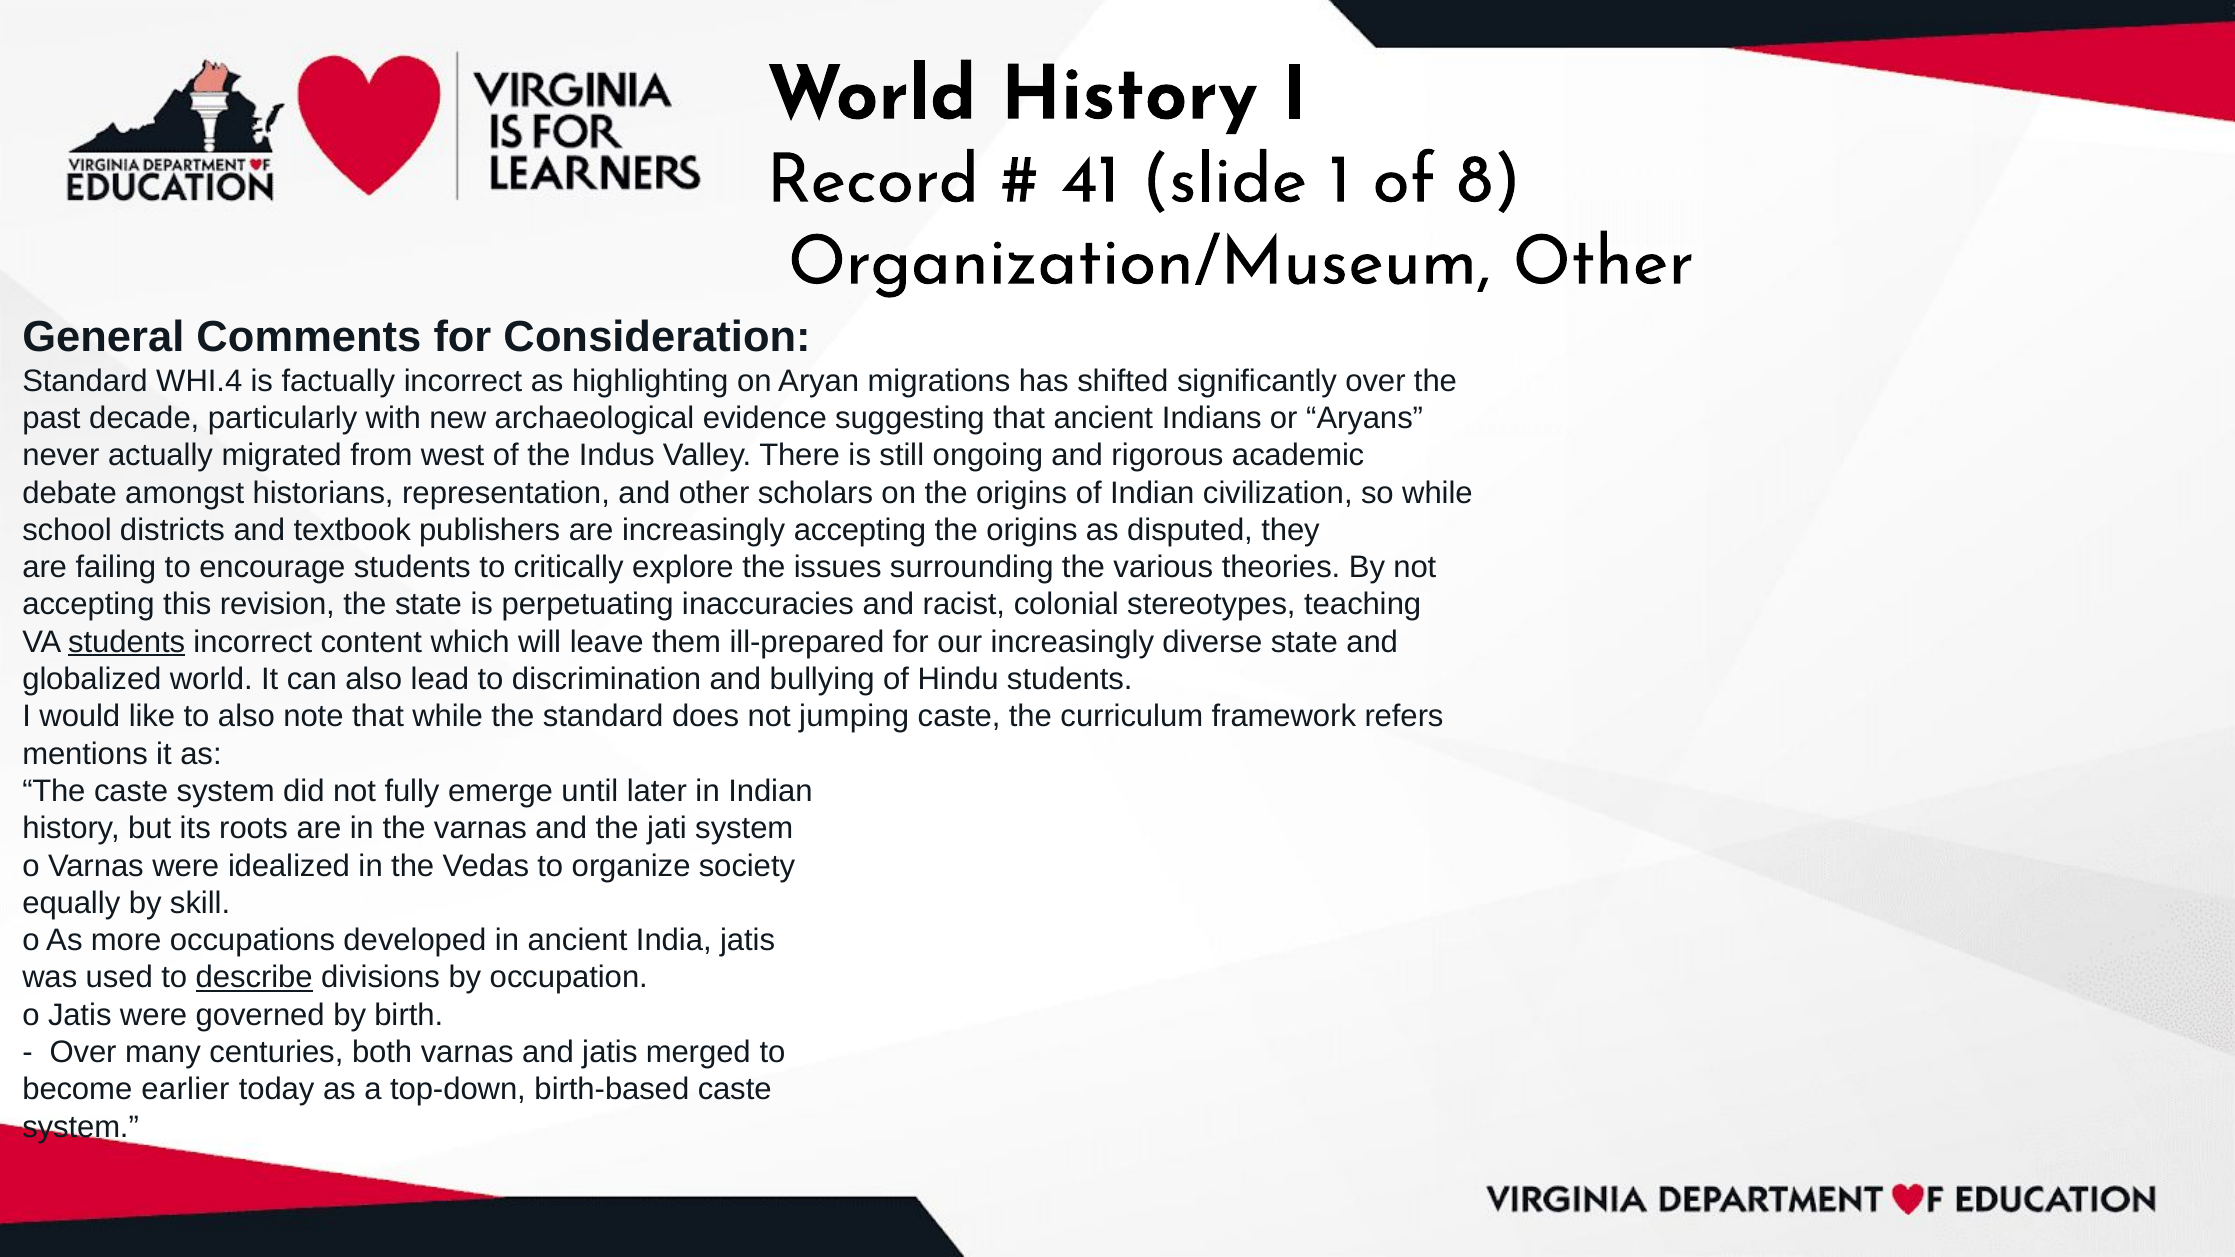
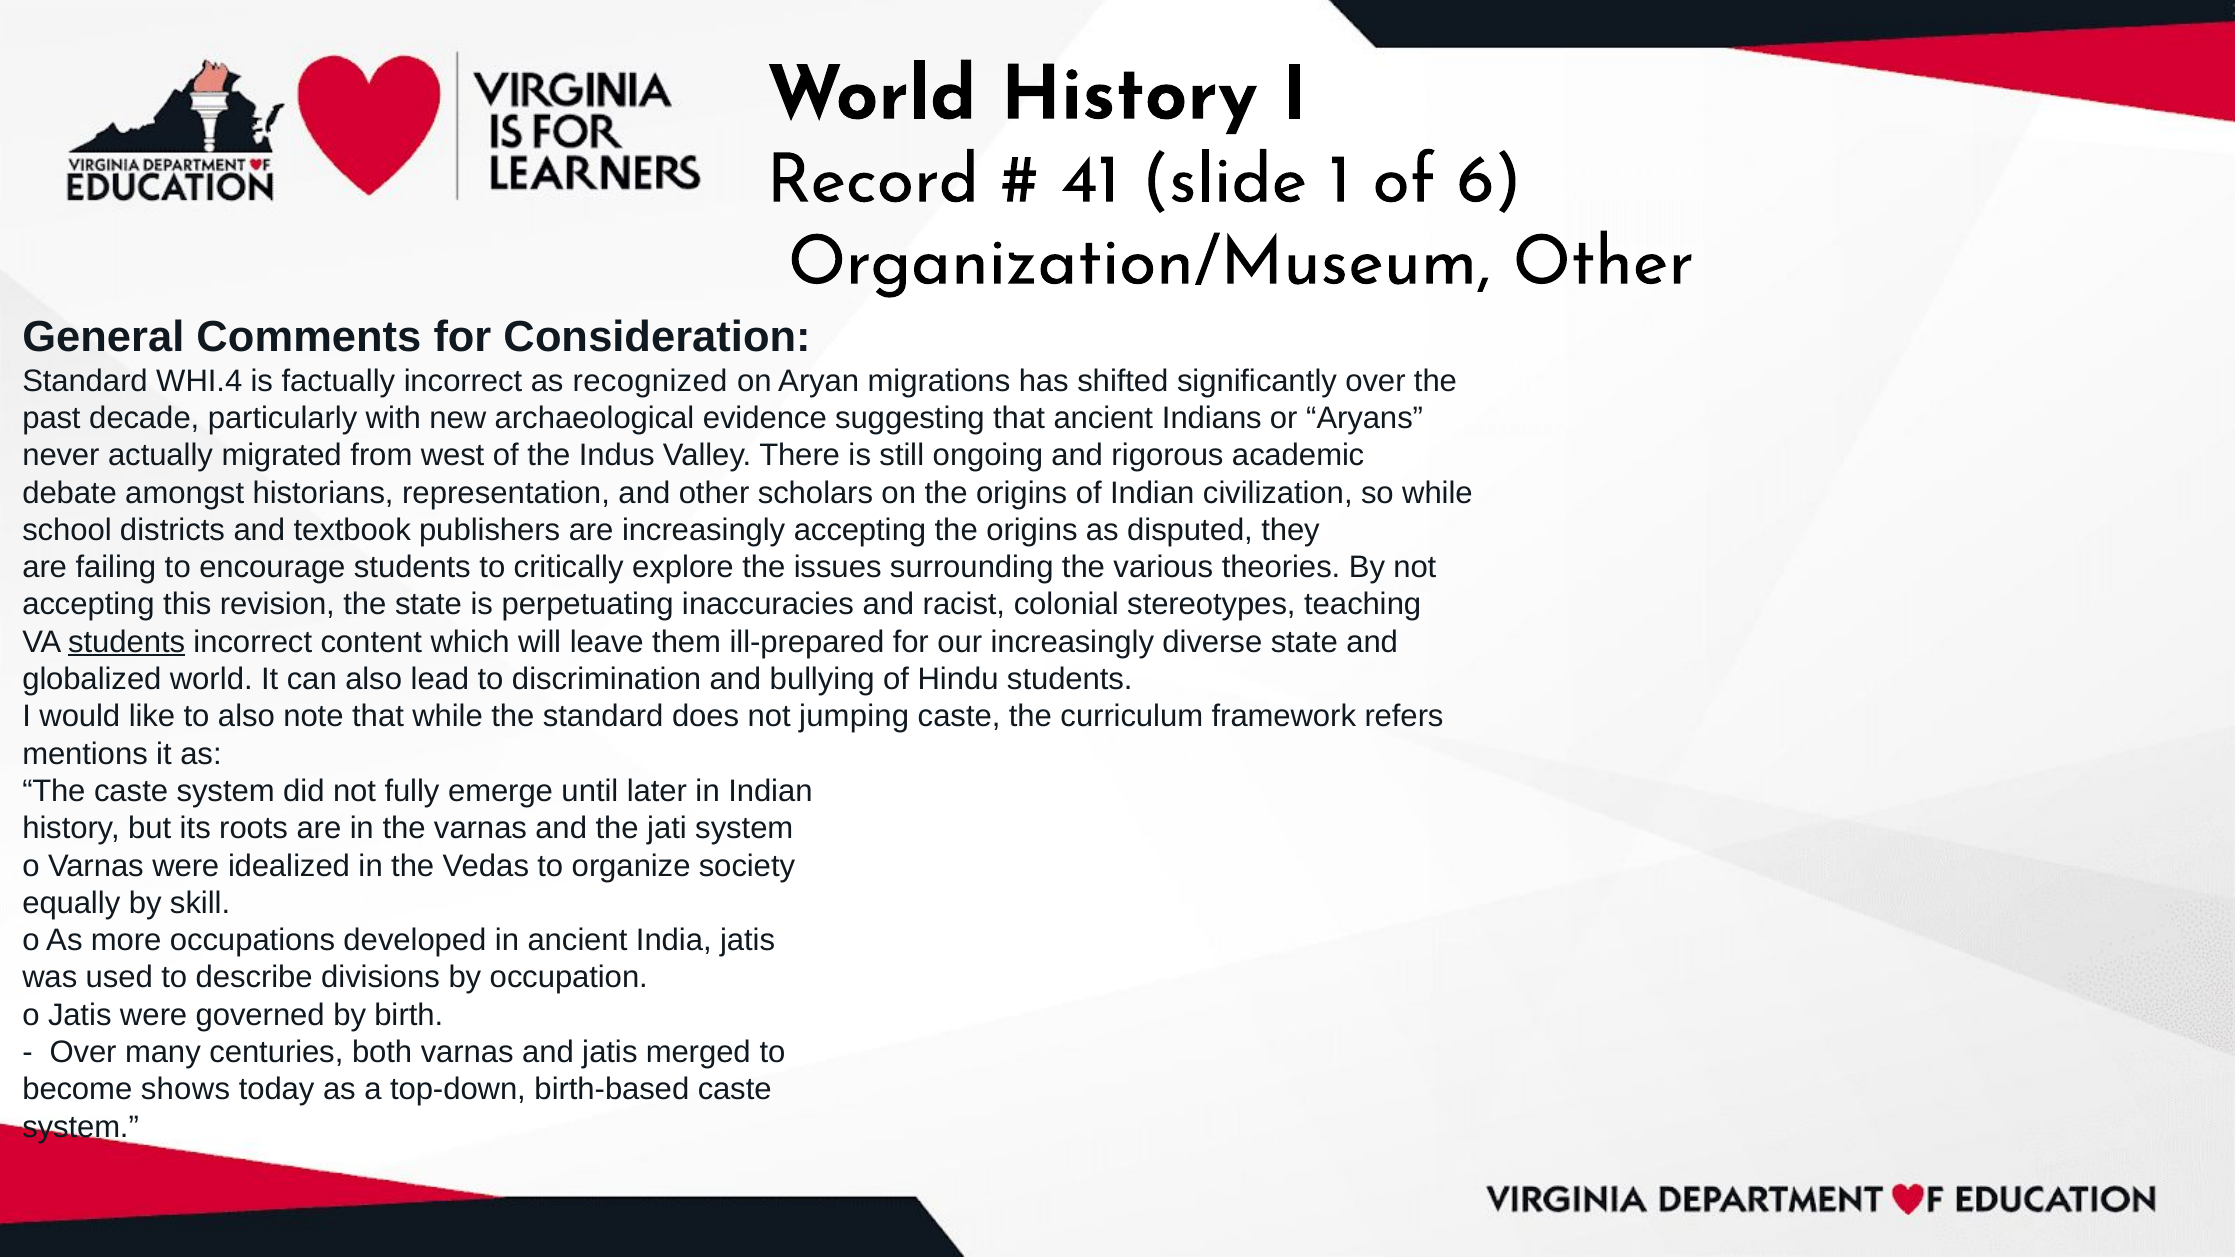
8: 8 -> 6 (1489, 179)
highlighting: highlighting -> recognized (650, 381)
describe underline: present -> none (254, 978)
earlier: earlier -> shows (185, 1090)
